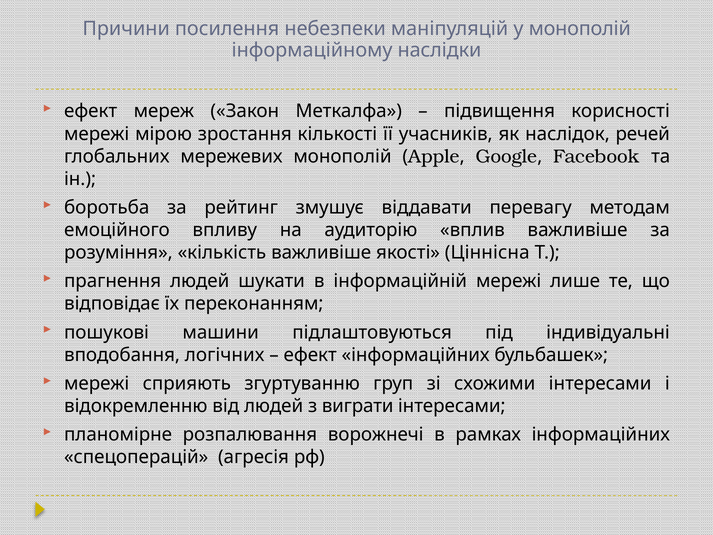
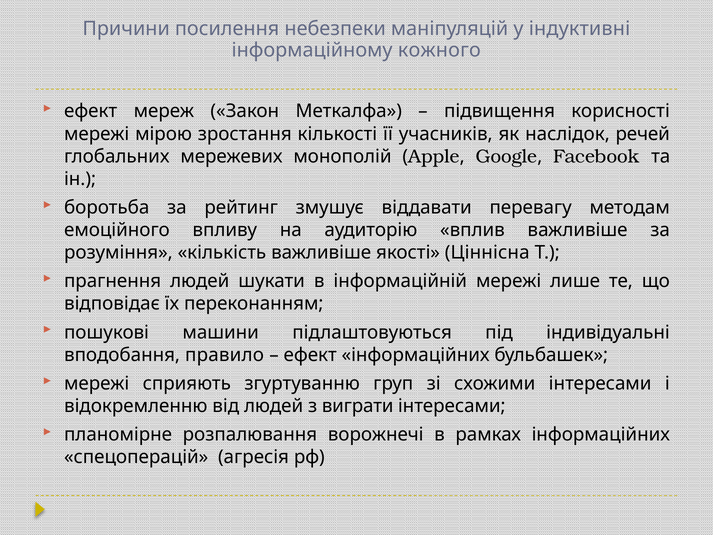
у монополій: монополій -> індуктивні (580, 29)
наслідки: наслідки -> кожного (439, 50)
логічних: логічних -> правило (225, 355)
